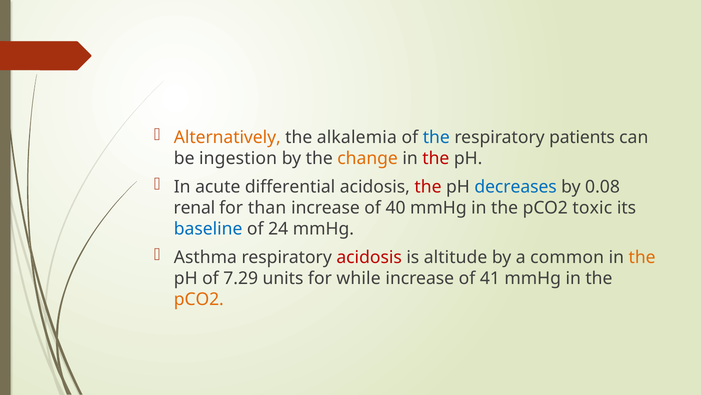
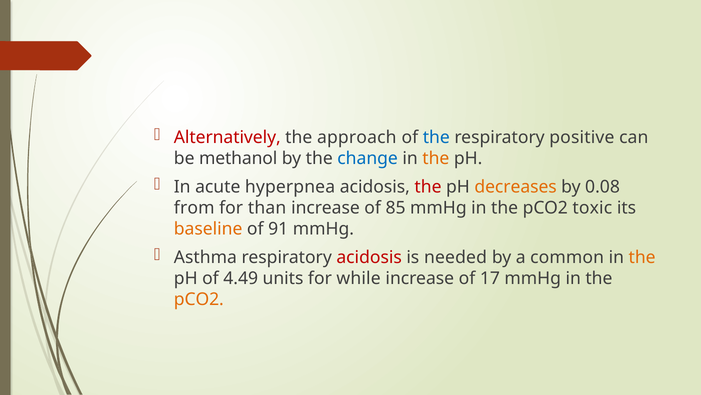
Alternatively colour: orange -> red (227, 137)
alkalemia: alkalemia -> approach (357, 137)
patients: patients -> positive (582, 137)
ingestion: ingestion -> methanol (238, 158)
change colour: orange -> blue (368, 158)
the colour: red -> orange (436, 158)
differential: differential -> hyperpnea (290, 186)
decreases colour: blue -> orange (516, 186)
renal: renal -> from (194, 207)
40: 40 -> 85 (396, 207)
baseline colour: blue -> orange (208, 228)
24: 24 -> 91 (278, 228)
altitude: altitude -> needed (455, 257)
7.29: 7.29 -> 4.49 (241, 278)
41: 41 -> 17 (490, 278)
